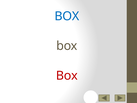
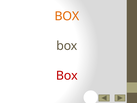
BOX colour: blue -> orange (67, 16)
